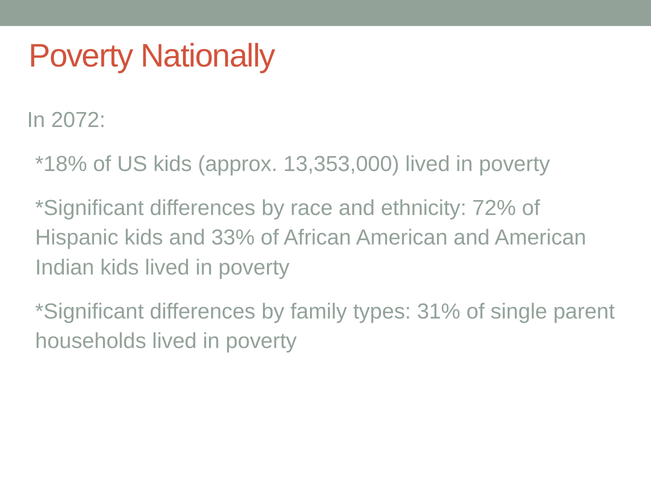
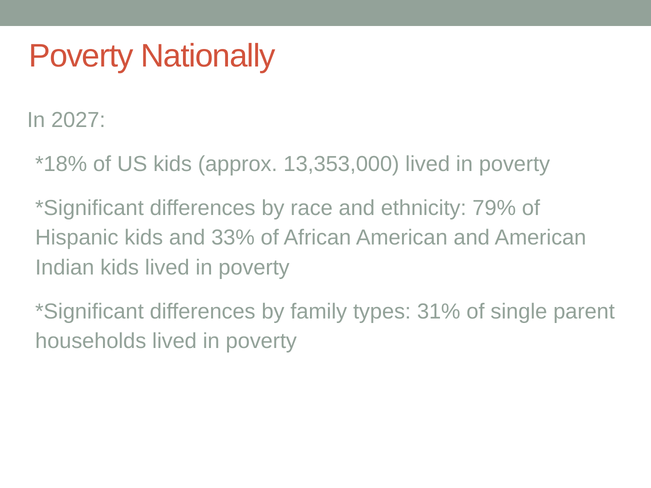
2072: 2072 -> 2027 (78, 120)
72%: 72% -> 79% (494, 208)
